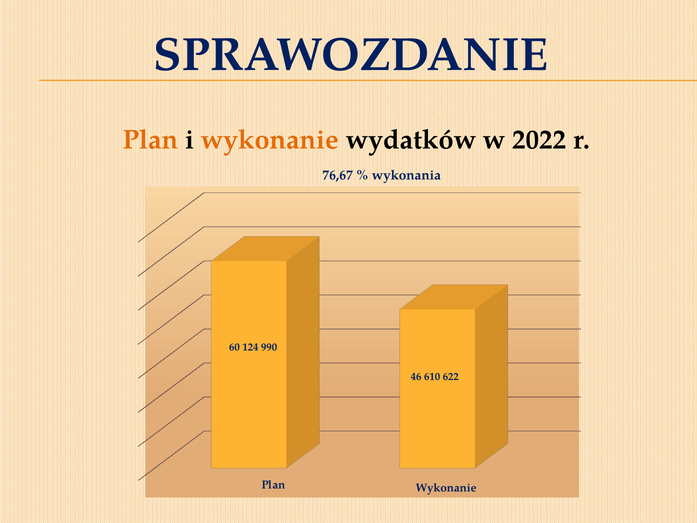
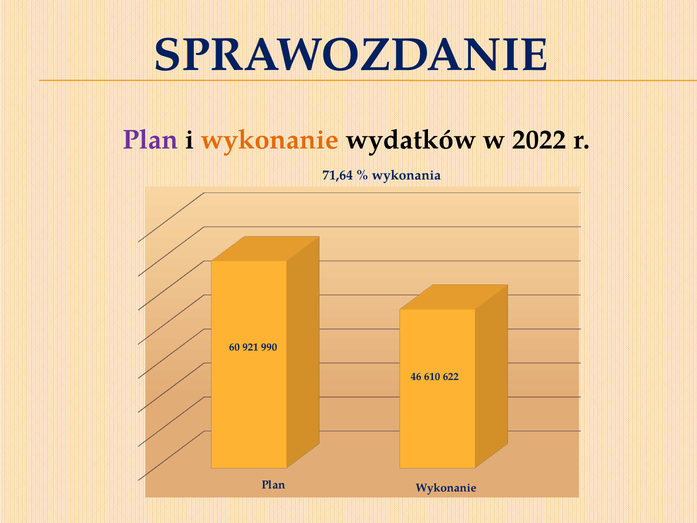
Plan colour: orange -> purple (151, 140)
76,67: 76,67 -> 71,64 (338, 175)
124: 124 -> 921 (250, 347)
